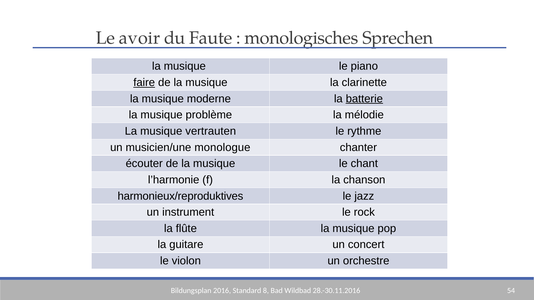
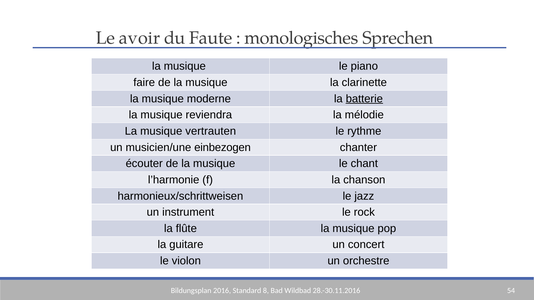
faire underline: present -> none (144, 83)
problème: problème -> reviendra (209, 115)
monologue: monologue -> einbezogen (223, 148)
harmonieux/reproduktives: harmonieux/reproduktives -> harmonieux/schrittweisen (180, 196)
